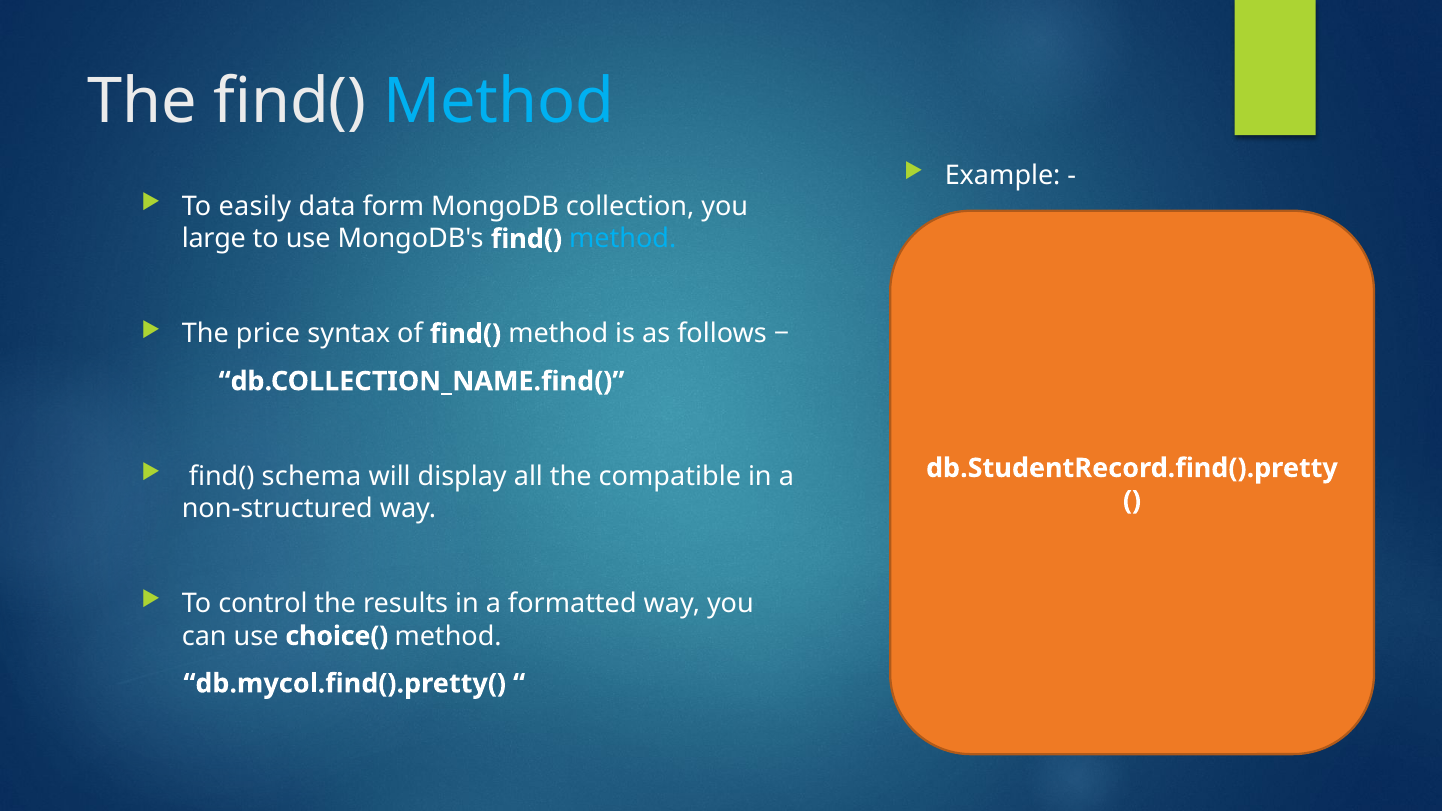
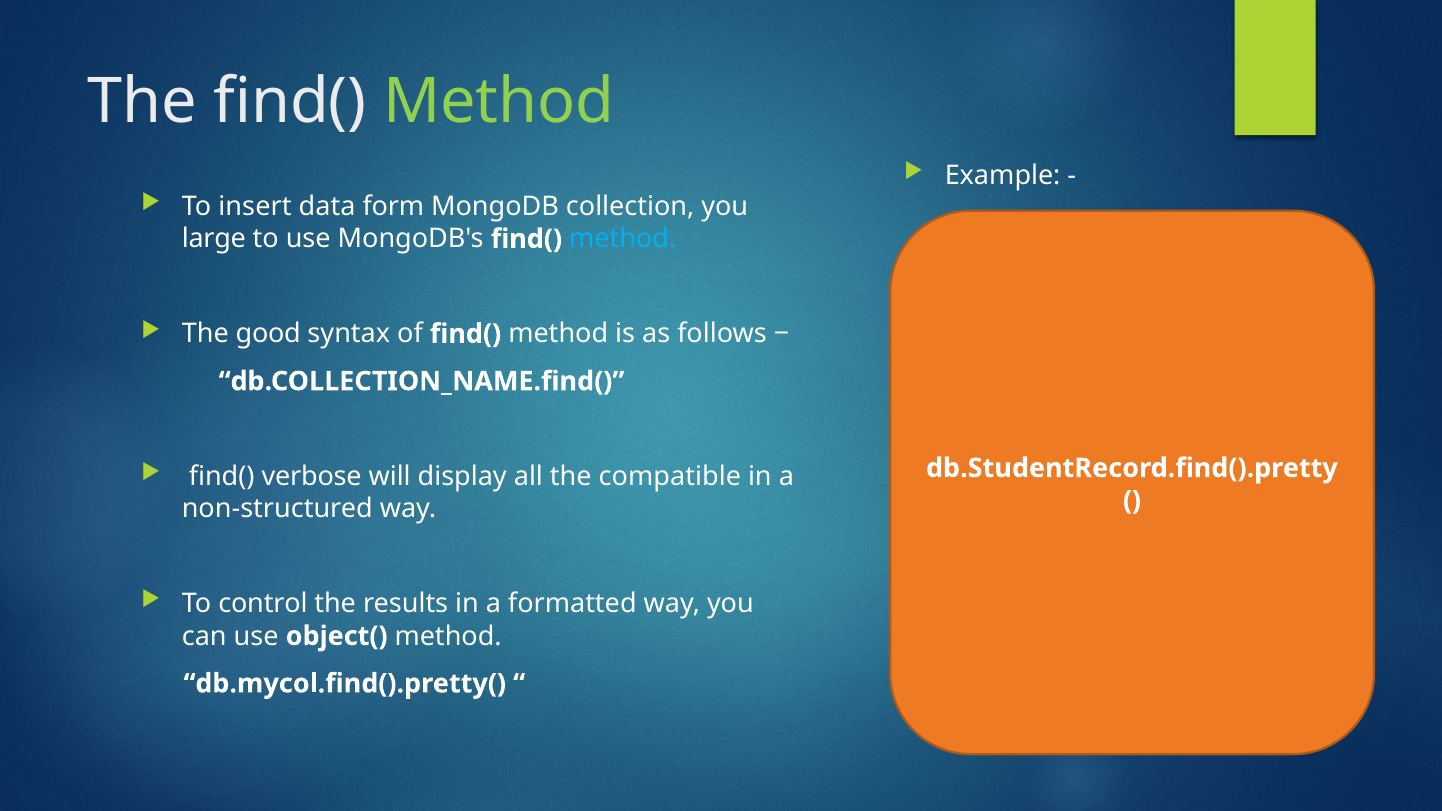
Method colour: light blue -> light green (499, 101)
easily: easily -> insert (255, 207)
price: price -> good (268, 334)
schema: schema -> verbose (312, 476)
choice(: choice( -> object( (337, 636)
